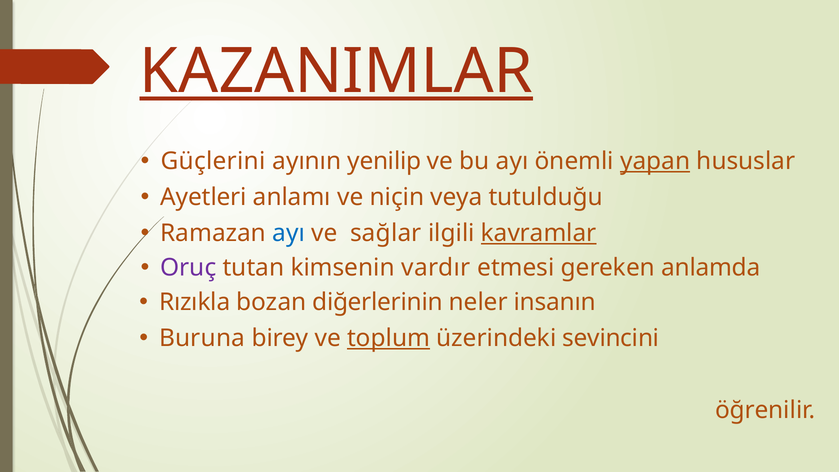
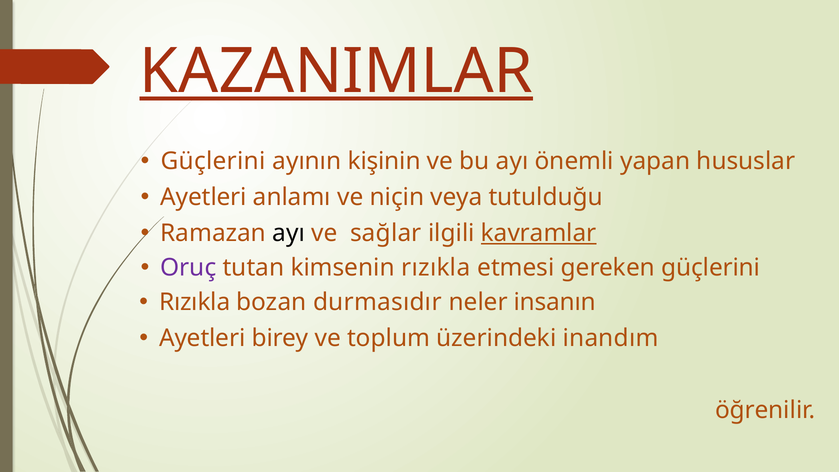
yenilip: yenilip -> kişinin (384, 161)
yapan underline: present -> none (655, 161)
ayı colour: blue -> black (289, 233)
kimsenin vardır: vardır -> rızıkla (436, 268)
gereken anlamda: anlamda -> güçlerini (711, 268)
diğerlerinin: diğerlerinin -> durmasıdır (377, 302)
Buruna: Buruna -> Ayetleri (202, 338)
toplum underline: present -> none (389, 338)
sevincini: sevincini -> inandım (611, 338)
